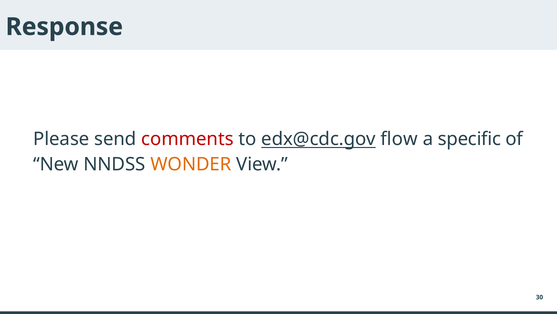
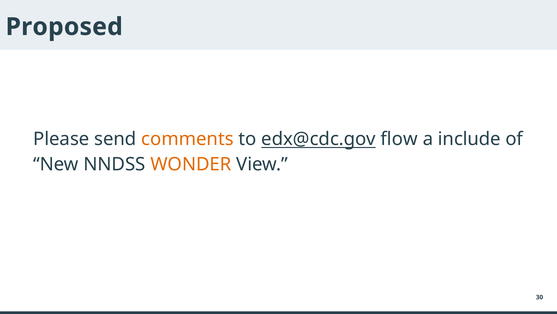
Response: Response -> Proposed (64, 27)
comments colour: red -> orange (187, 139)
specific: specific -> include (469, 139)
